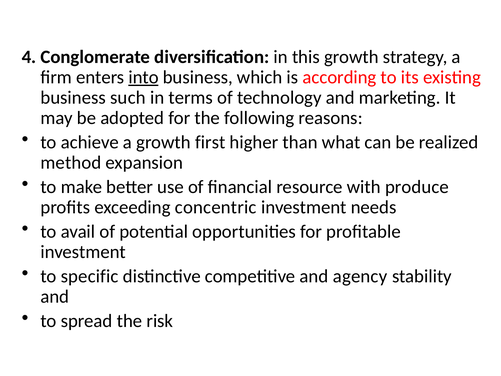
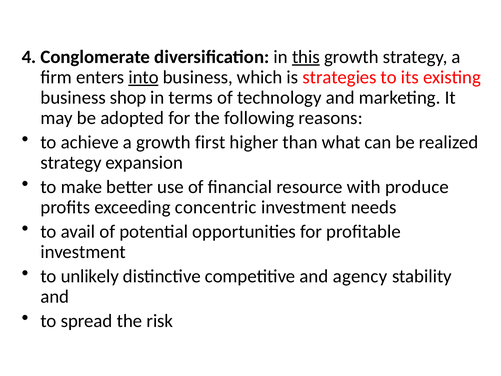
this underline: none -> present (306, 57)
according: according -> strategies (340, 77)
such: such -> shop (128, 97)
method: method -> strategy (71, 162)
specific: specific -> unlikely (90, 276)
